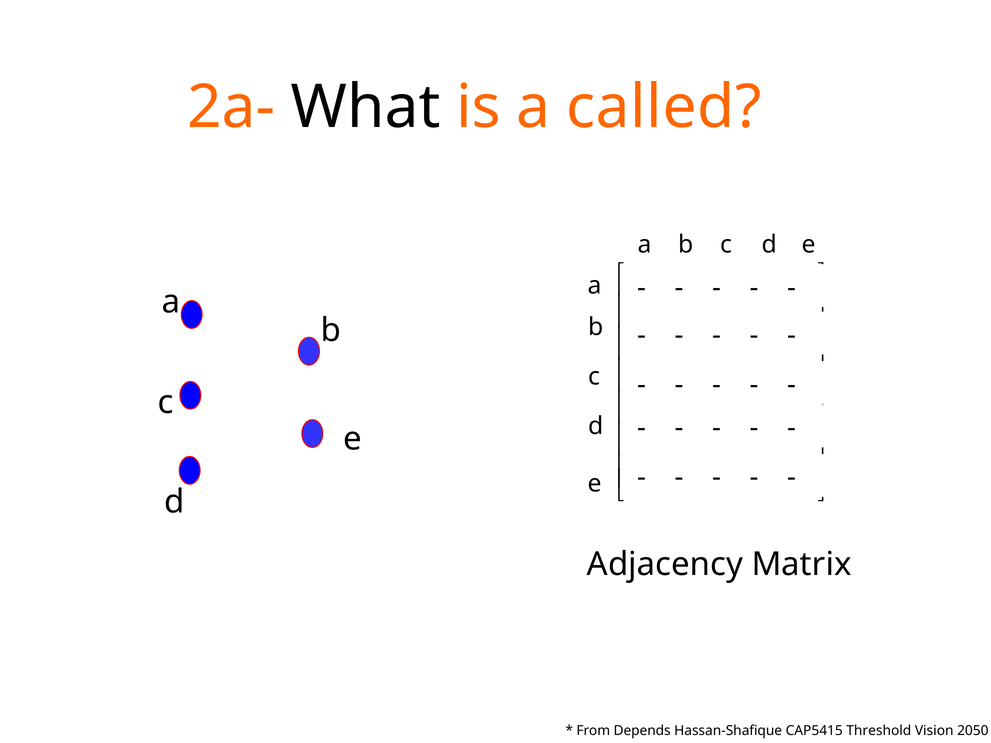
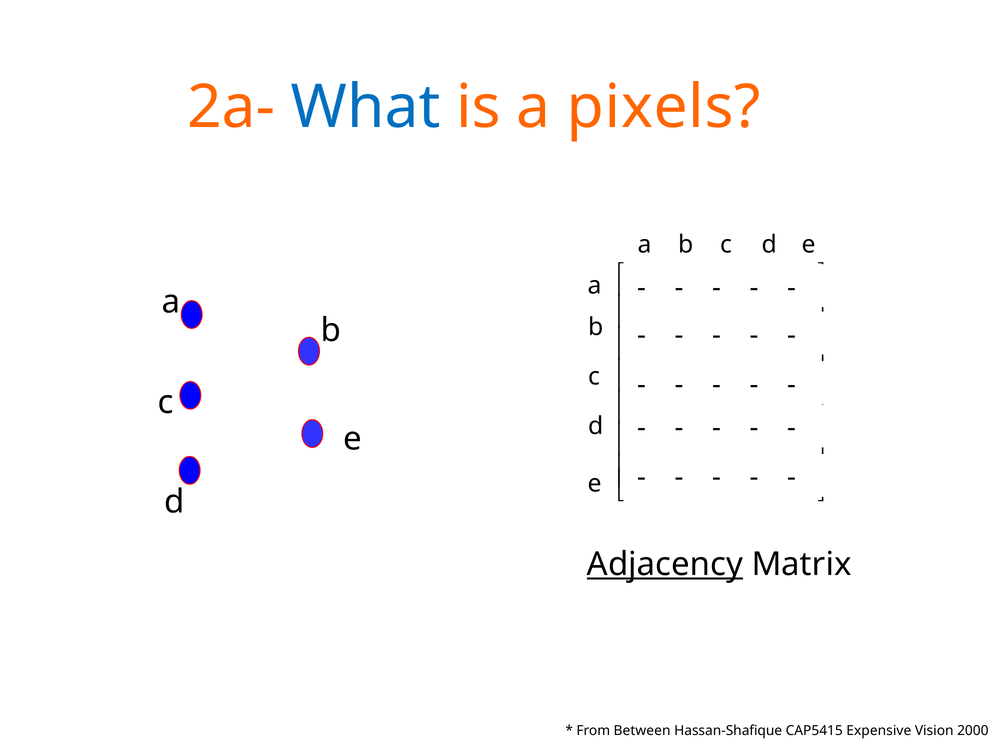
What colour: black -> blue (366, 107)
called: called -> pixels (664, 107)
Adjacency underline: none -> present (665, 564)
Depends: Depends -> Between (642, 731)
Threshold: Threshold -> Expensive (879, 731)
2050: 2050 -> 2000 (973, 731)
